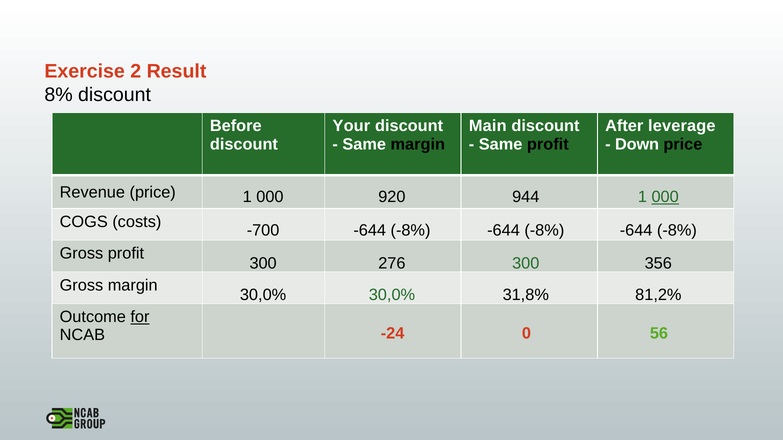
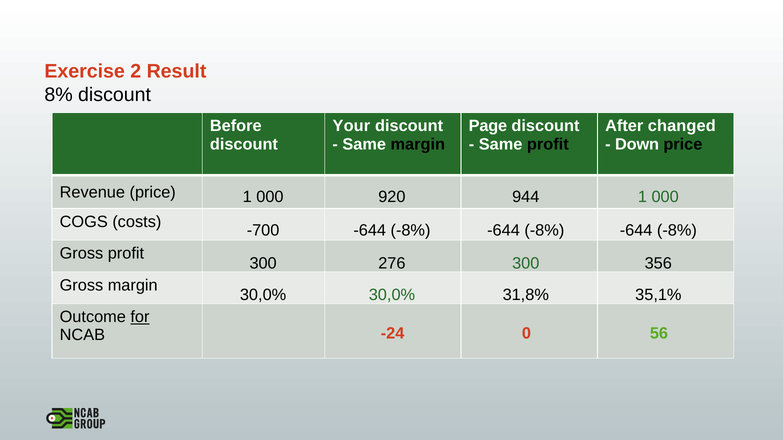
Main: Main -> Page (488, 126)
leverage: leverage -> changed (682, 126)
000 underline: present -> none (665, 197)
81,2%: 81,2% -> 35,1% (658, 295)
